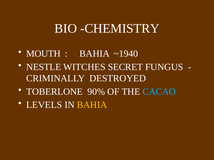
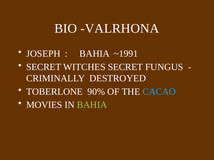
CHEMISTRY: CHEMISTRY -> VALRHONA (120, 29)
MOUTH: MOUTH -> JOSEPH (43, 54)
~1940: ~1940 -> ~1991 (126, 54)
NESTLE: NESTLE -> SECRET (44, 67)
LEVELS: LEVELS -> MOVIES (44, 105)
BAHIA colour: yellow -> light green (92, 105)
